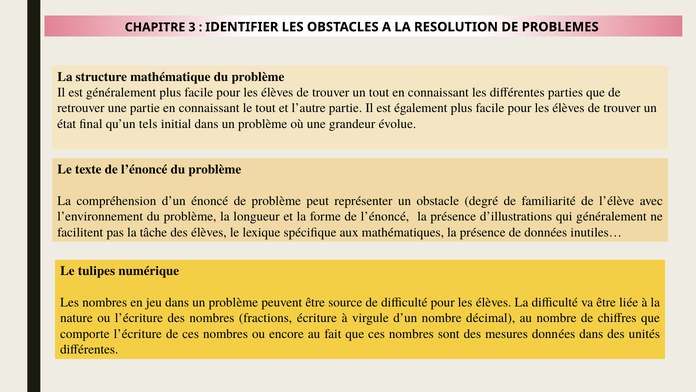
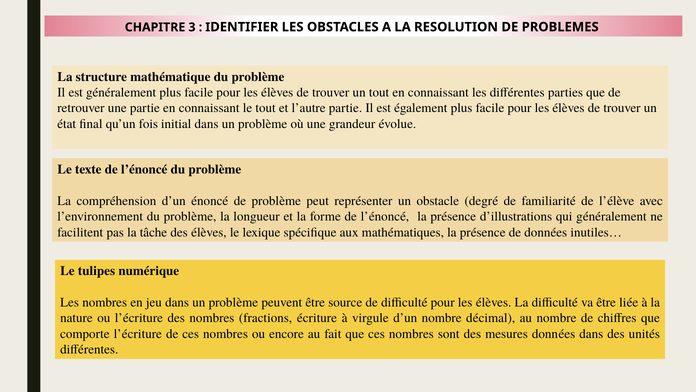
tels: tels -> fois (148, 124)
